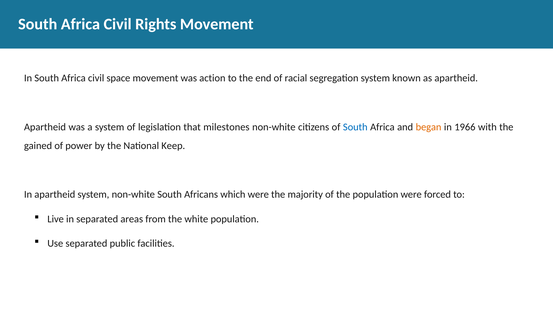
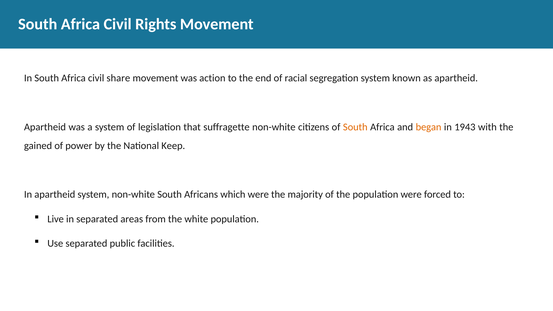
space: space -> share (118, 78)
milestones: milestones -> suffragette (227, 127)
South colour: blue -> orange (355, 127)
1966: 1966 -> 1943 (465, 127)
